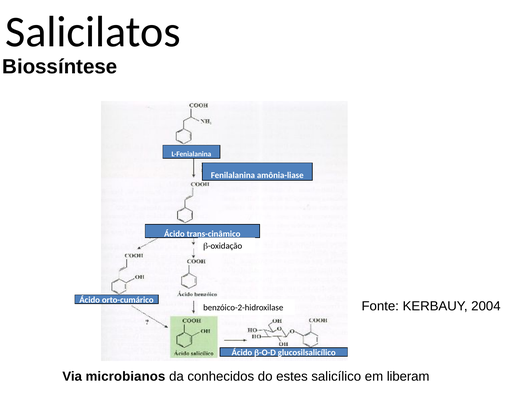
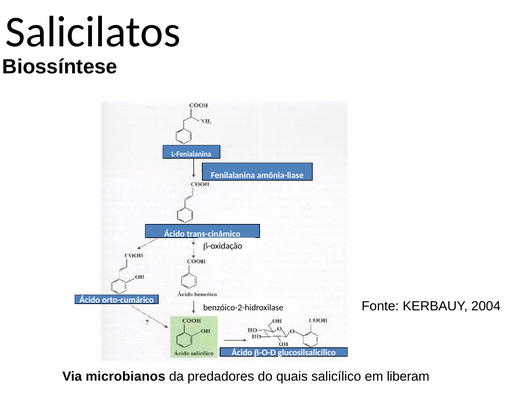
conhecidos: conhecidos -> predadores (221, 377)
estes: estes -> quais (292, 377)
